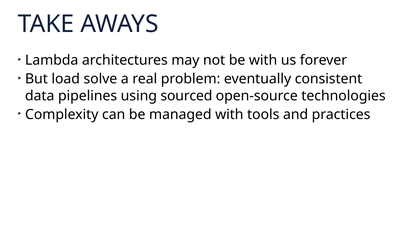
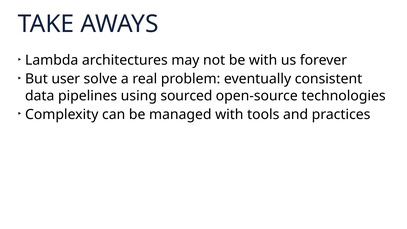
load: load -> user (66, 79)
